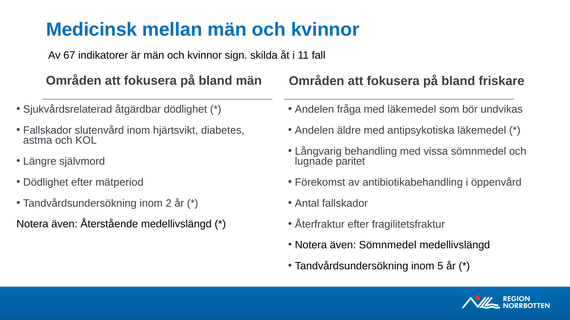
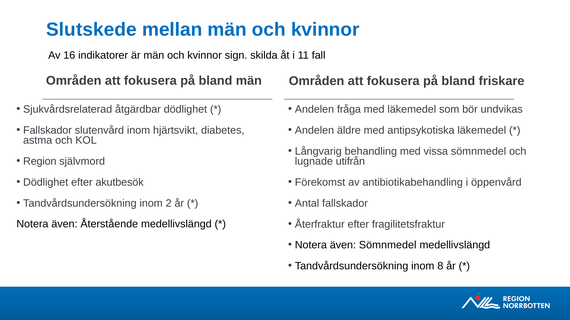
Medicinsk: Medicinsk -> Slutskede (91, 29)
67: 67 -> 16 (69, 55)
Längre: Längre -> Region (40, 162)
paritet: paritet -> utifrån (350, 162)
mätperiod: mätperiod -> akutbesök (120, 183)
5: 5 -> 8 (440, 267)
